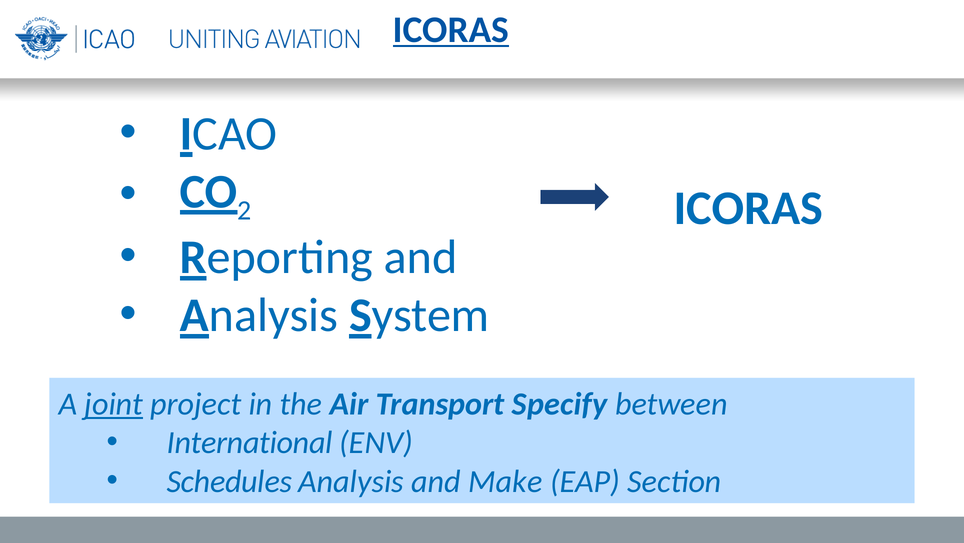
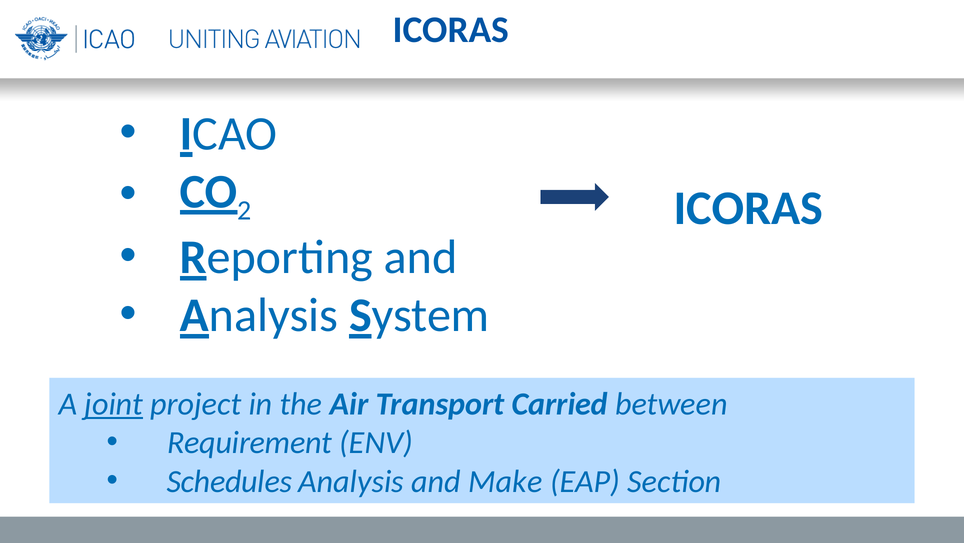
ICORAS underline: present -> none (451, 30)
Specify: Specify -> Carried (560, 404)
International: International -> Requirement (250, 442)
